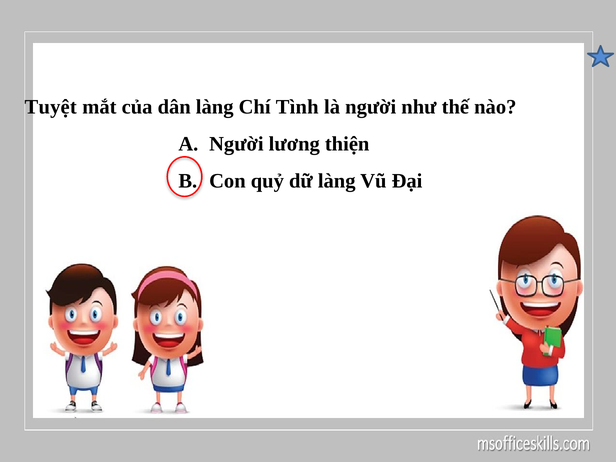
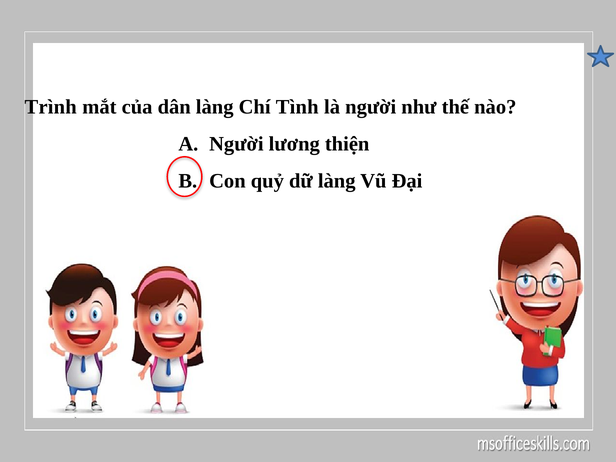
Tuyệt: Tuyệt -> Trình (51, 107)
